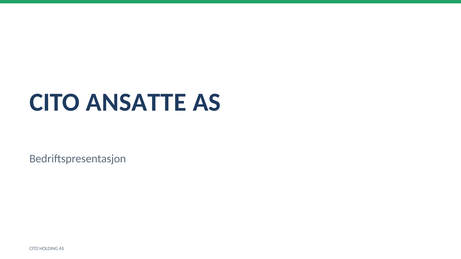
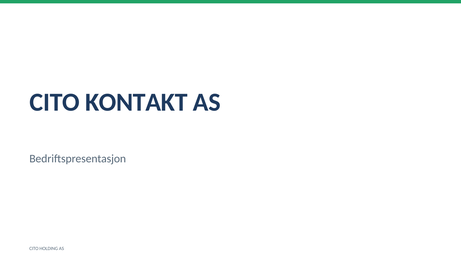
ANSATTE: ANSATTE -> KONTAKT (136, 102)
